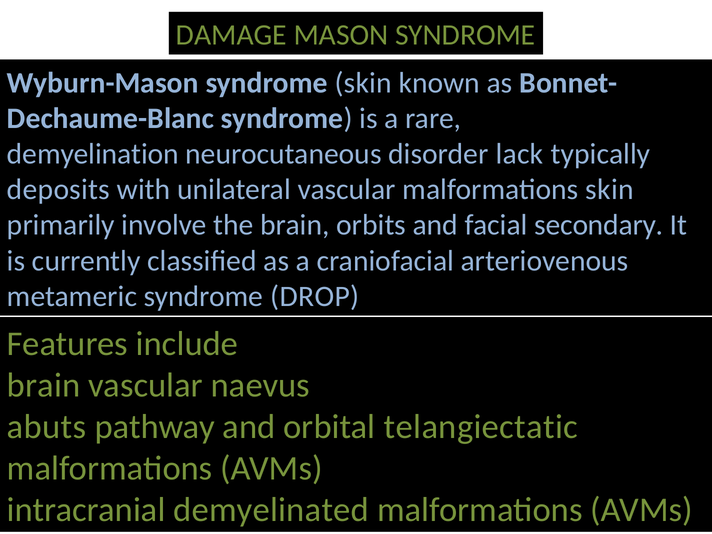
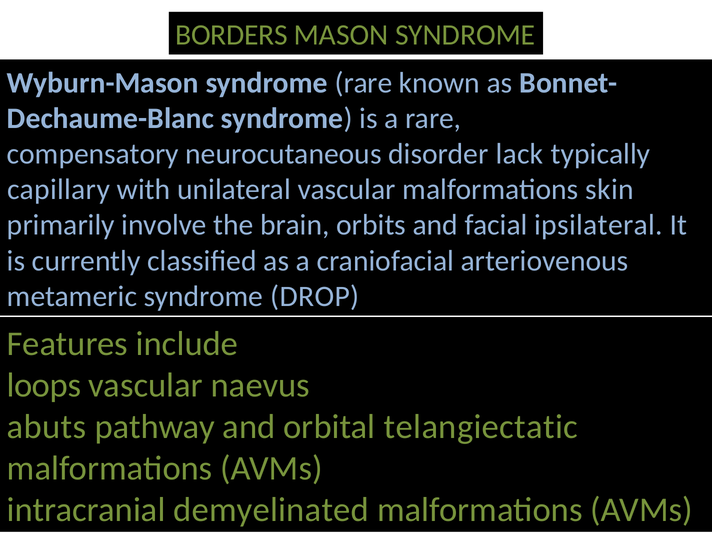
DAMAGE: DAMAGE -> BORDERS (232, 35)
syndrome skin: skin -> rare (364, 83)
demyelination: demyelination -> compensatory (93, 154)
deposits: deposits -> capillary (58, 190)
secondary: secondary -> ipsilateral (599, 225)
brain: brain -> loops (44, 385)
